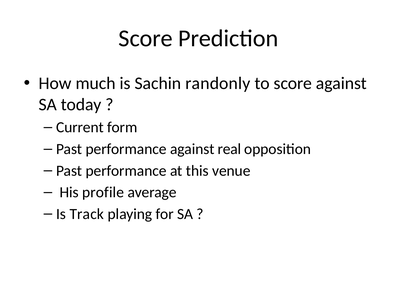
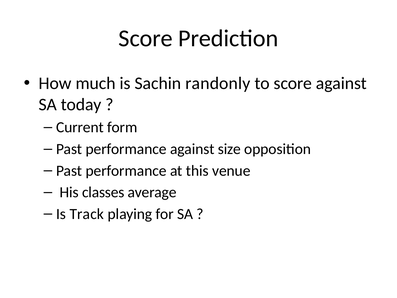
real: real -> size (229, 149)
profile: profile -> classes (103, 192)
